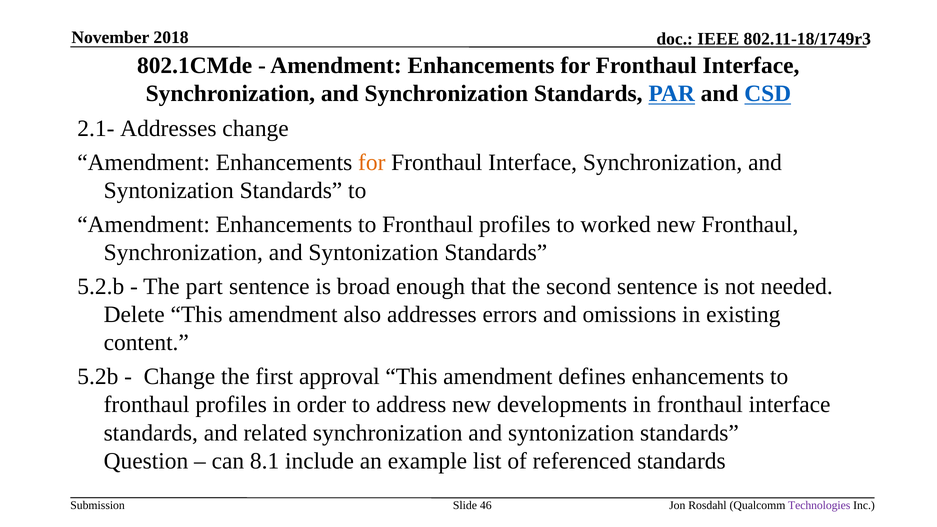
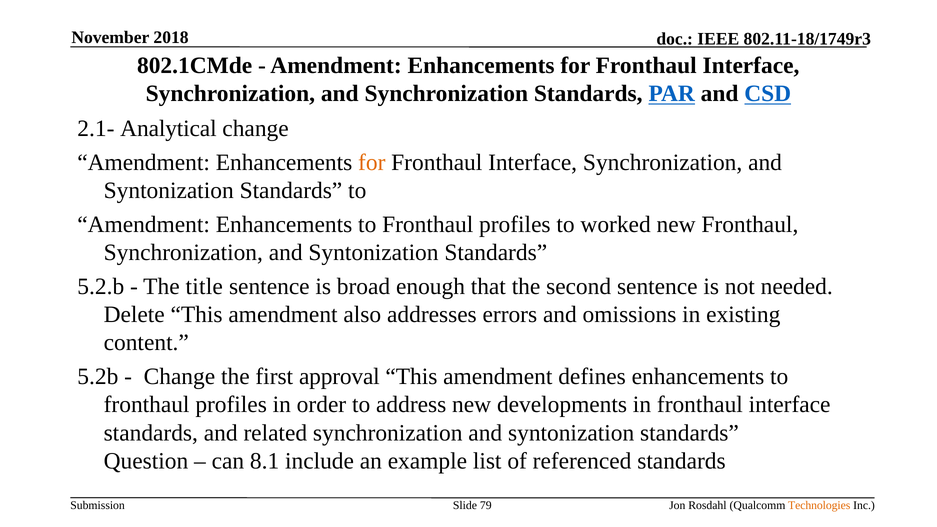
2.1- Addresses: Addresses -> Analytical (168, 128)
part: part -> title (204, 286)
46: 46 -> 79 (486, 505)
Technologies colour: purple -> orange (819, 505)
